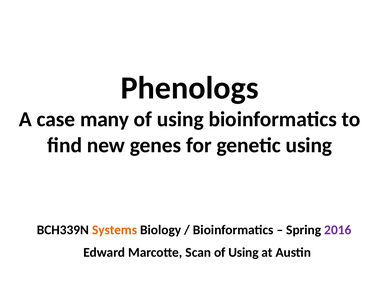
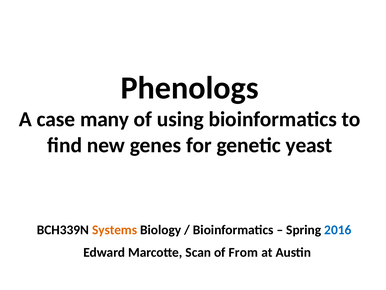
genetic using: using -> yeast (309, 145)
2016 colour: purple -> blue (338, 230)
Using: Using -> From (243, 252)
